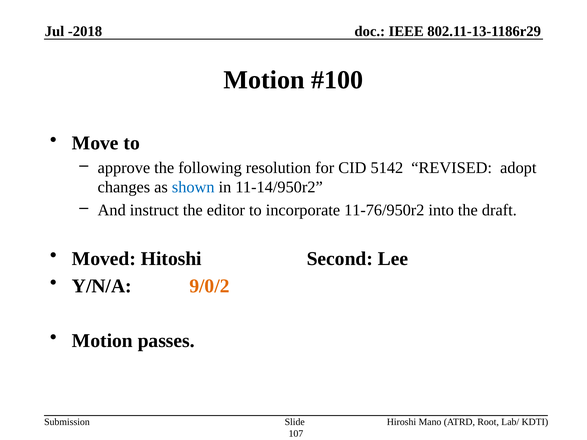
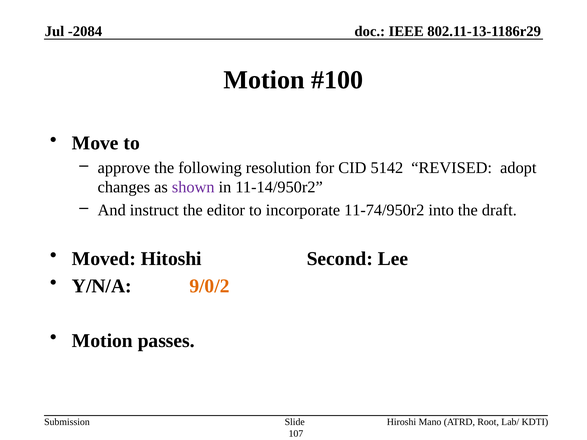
-2018: -2018 -> -2084 (85, 31)
shown colour: blue -> purple (193, 187)
11-76/950r2: 11-76/950r2 -> 11-74/950r2 (384, 210)
